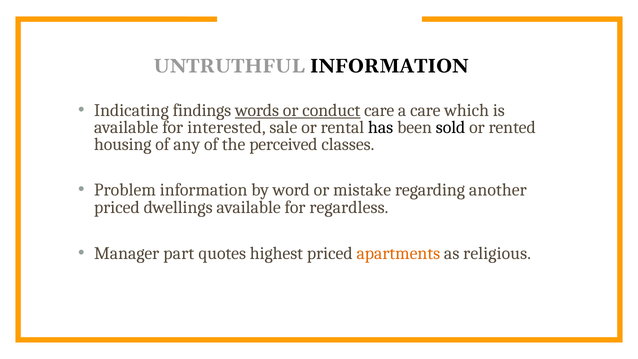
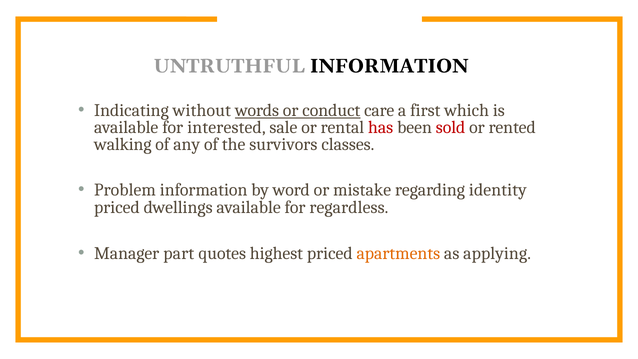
findings: findings -> without (202, 110)
a care: care -> first (425, 110)
has colour: black -> red (381, 127)
sold colour: black -> red (451, 127)
housing: housing -> walking (123, 145)
perceived: perceived -> survivors (283, 145)
another: another -> identity (498, 190)
religious: religious -> applying (497, 254)
